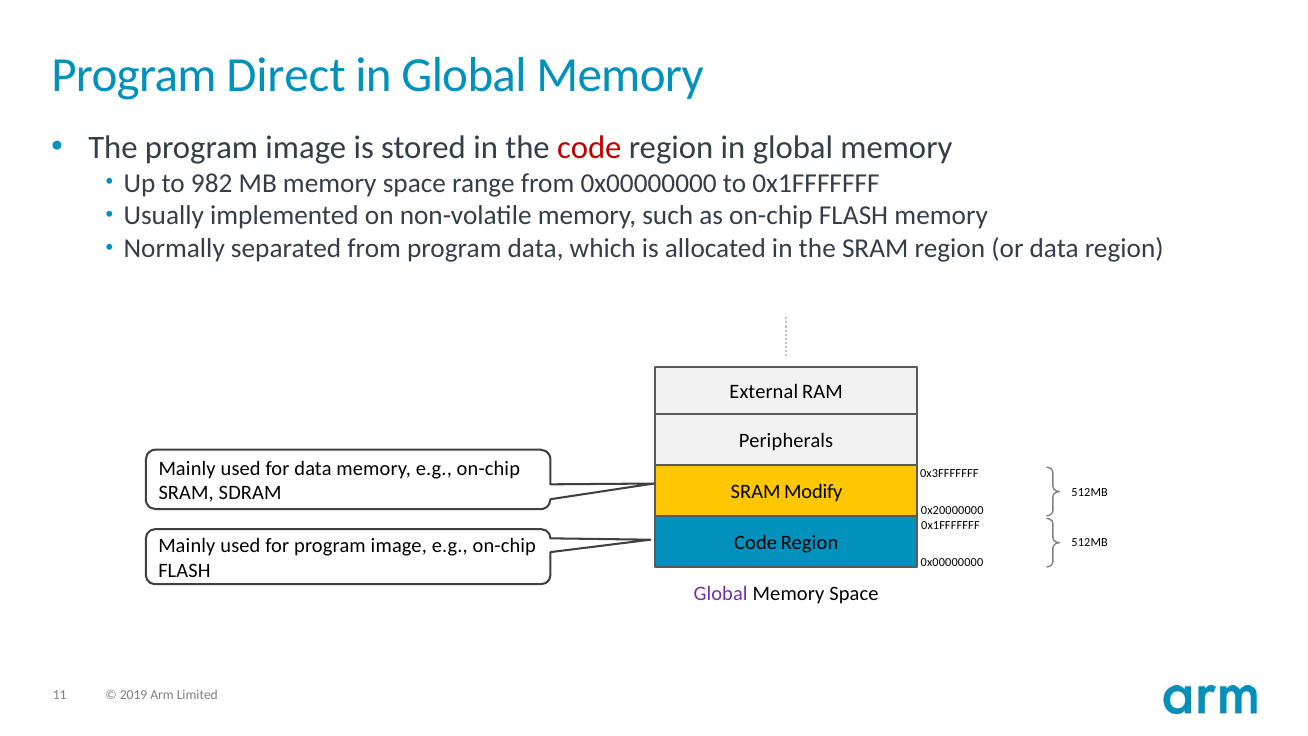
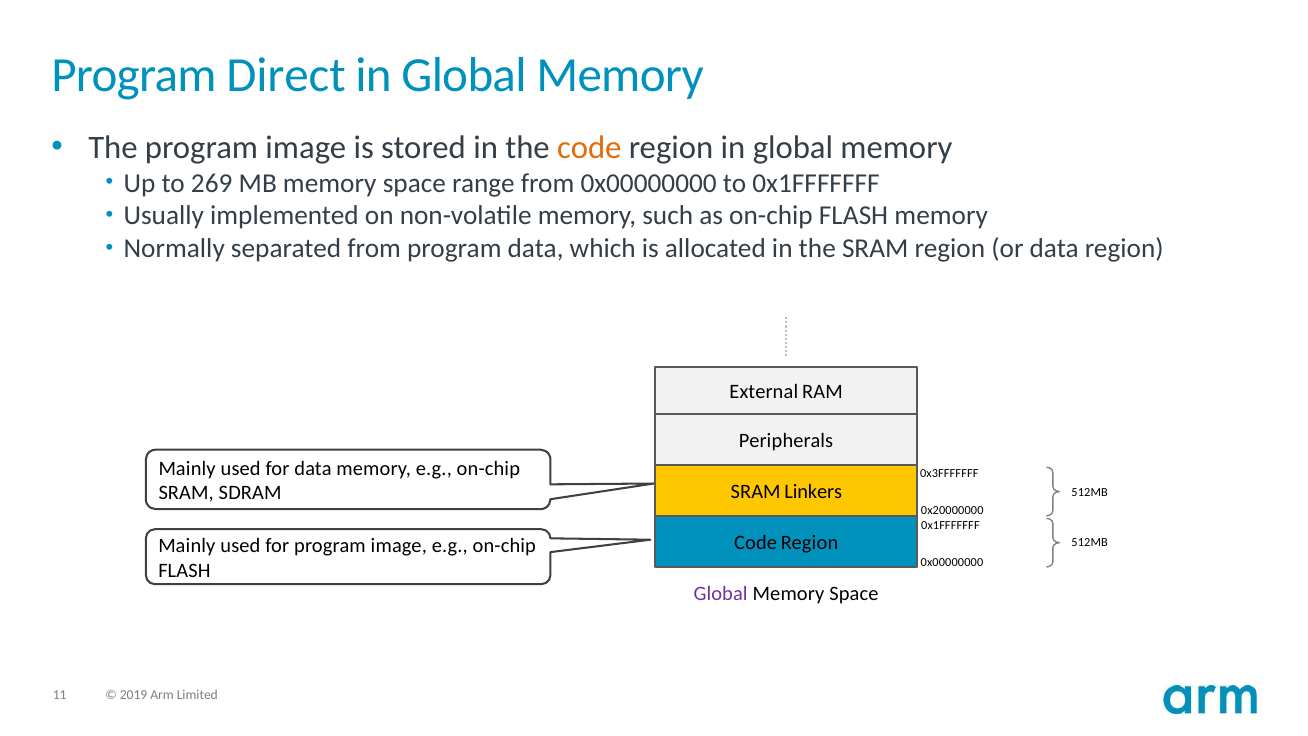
code colour: red -> orange (589, 148)
982: 982 -> 269 (212, 183)
Modify: Modify -> Linkers (813, 492)
